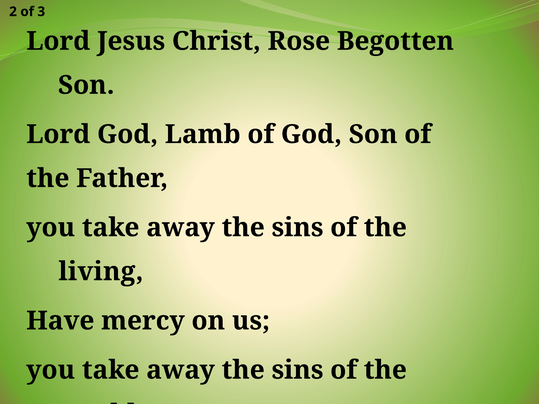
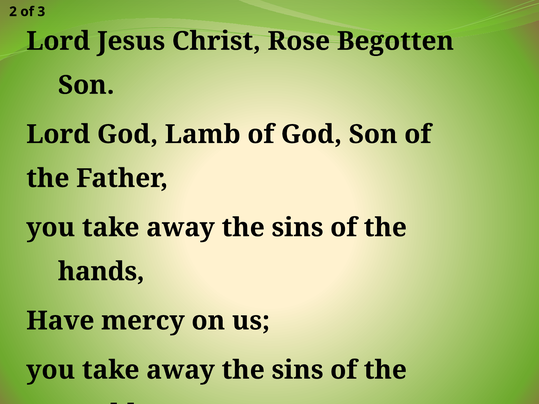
living: living -> hands (101, 272)
